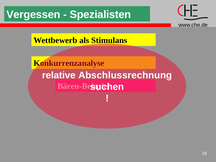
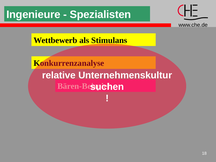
Vergessen: Vergessen -> Ingenieure (33, 15)
Abschlussrechnung: Abschlussrechnung -> Unternehmenskultur (125, 75)
